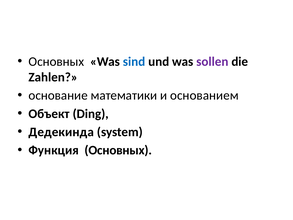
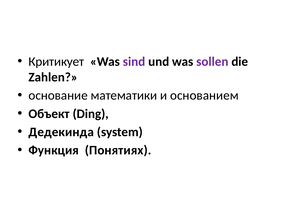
Основных: Основных -> Критикует (56, 61)
sind colour: blue -> purple (134, 61)
Функция Основных: Основных -> Понятиях (118, 150)
